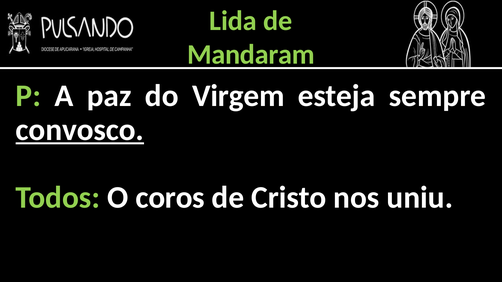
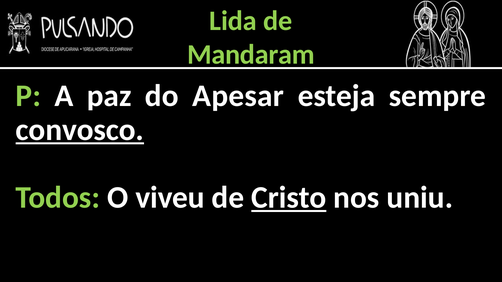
Virgem: Virgem -> Apesar (238, 96)
coros: coros -> viveu (170, 198)
Cristo underline: none -> present (289, 198)
